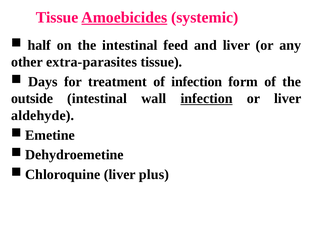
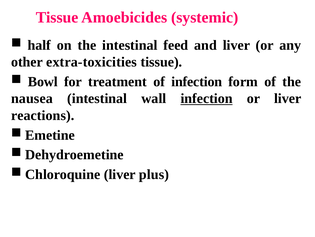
Amoebicides underline: present -> none (124, 17)
extra-parasites: extra-parasites -> extra-toxicities (92, 62)
Days: Days -> Bowl (43, 81)
outside: outside -> nausea (32, 98)
aldehyde: aldehyde -> reactions (43, 115)
